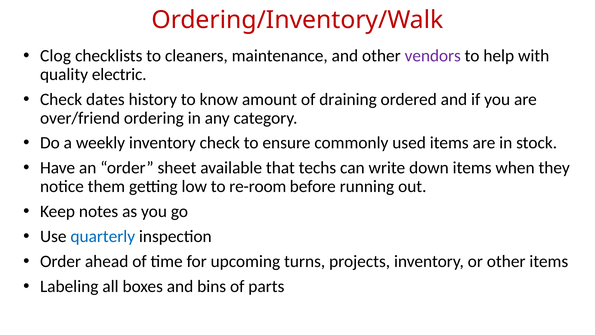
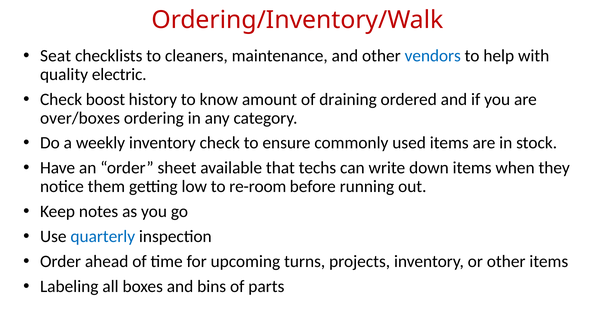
Clog: Clog -> Seat (56, 56)
vendors colour: purple -> blue (433, 56)
dates: dates -> boost (105, 99)
over/friend: over/friend -> over/boxes (80, 118)
